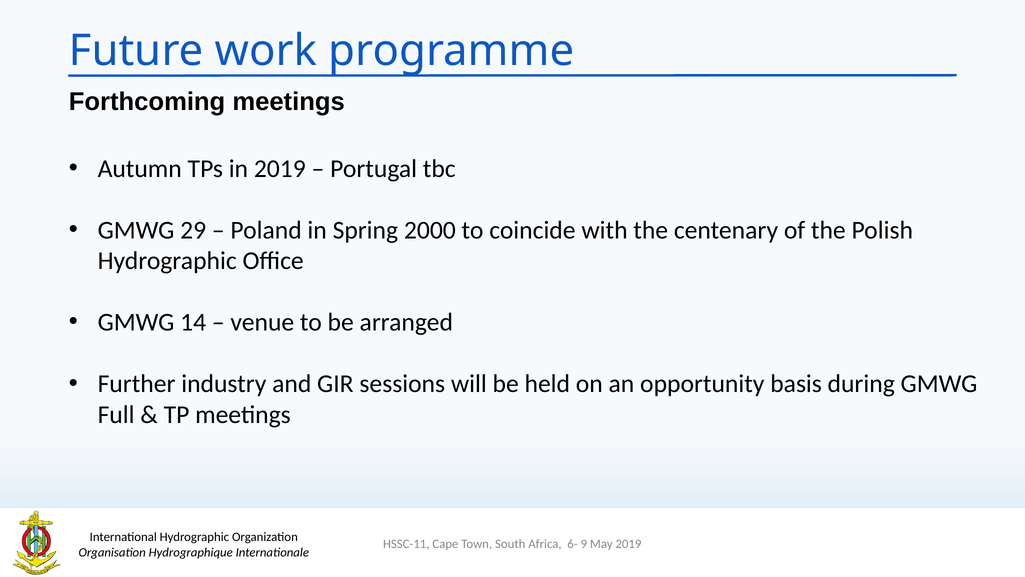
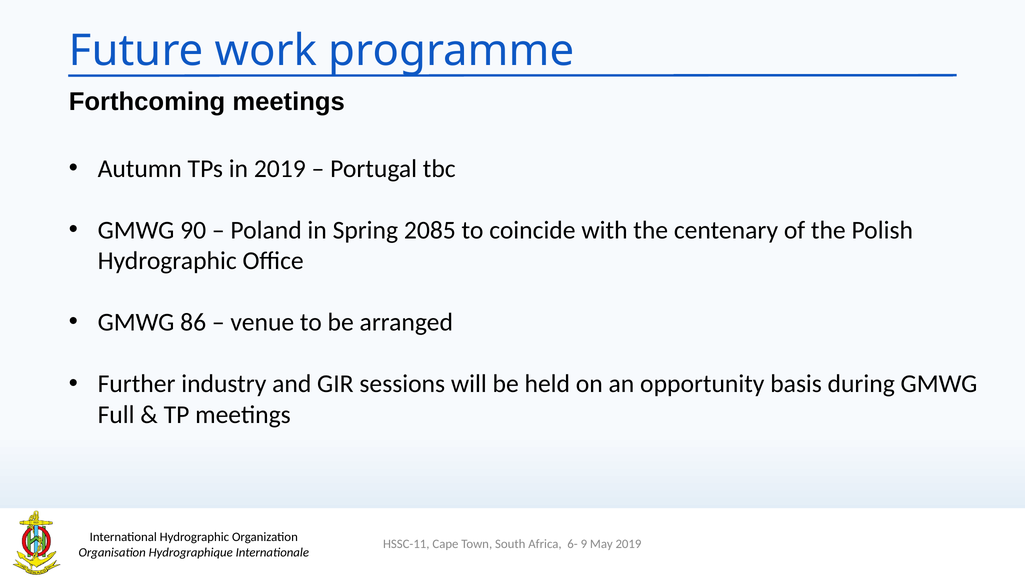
29: 29 -> 90 (193, 230)
2000: 2000 -> 2085 (430, 230)
14: 14 -> 86 (193, 322)
